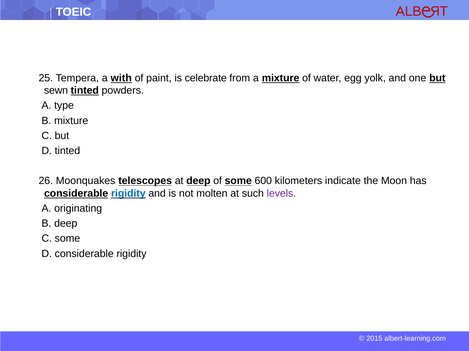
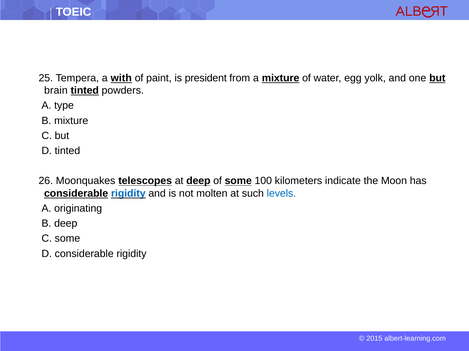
celebrate: celebrate -> president (206, 78)
sewn: sewn -> brain (56, 91)
600: 600 -> 100 (263, 181)
levels colour: purple -> blue (281, 194)
